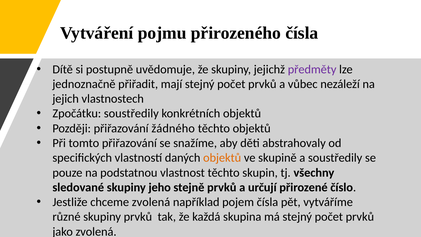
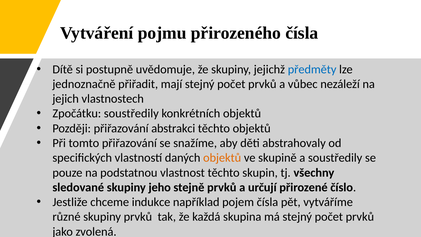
předměty colour: purple -> blue (312, 69)
žádného: žádného -> abstrakci (173, 128)
chceme zvolená: zvolená -> indukce (151, 202)
